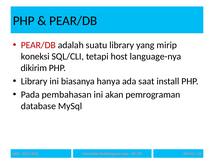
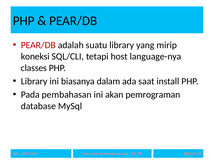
dikirim: dikirim -> classes (34, 68)
hanya: hanya -> dalam (108, 81)
